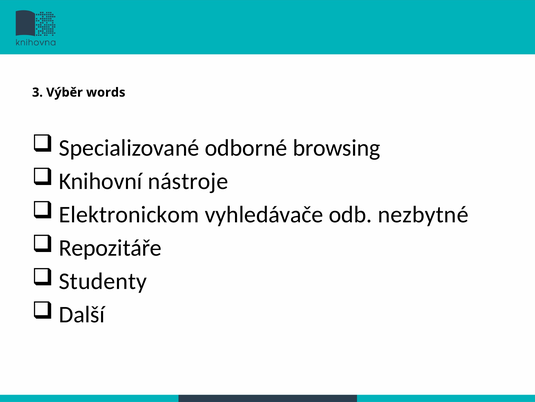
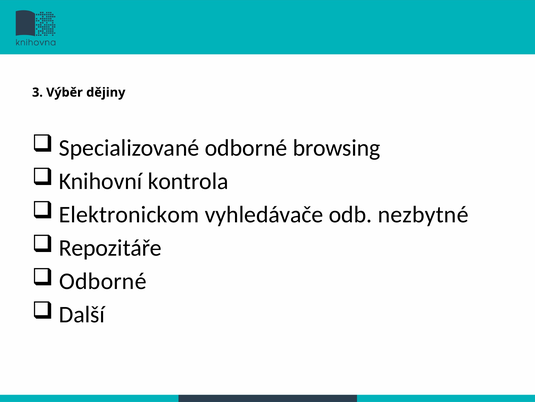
words: words -> dějiny (106, 92)
nástroje: nástroje -> kontrola (188, 181)
Studenty: Studenty -> Odborné (103, 281)
